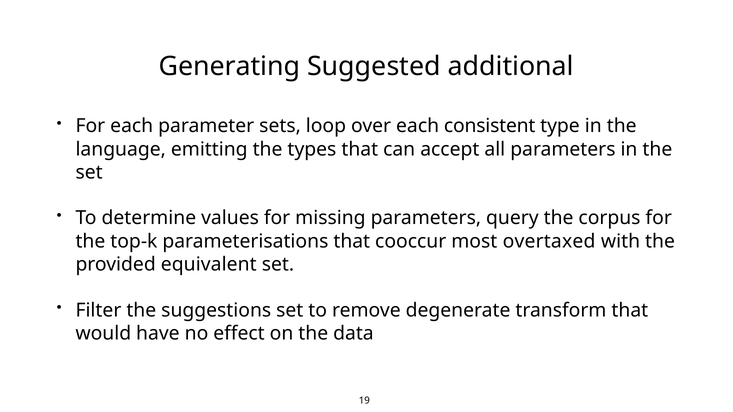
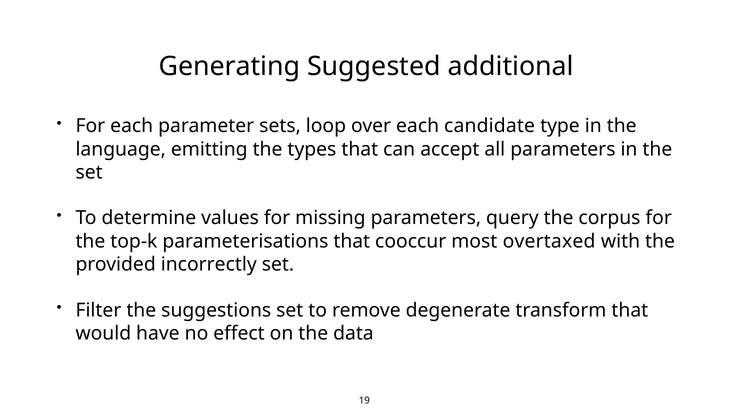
consistent: consistent -> candidate (490, 126)
equivalent: equivalent -> incorrectly (209, 265)
